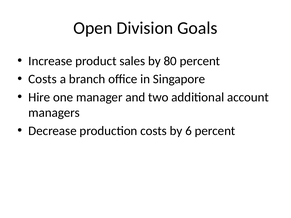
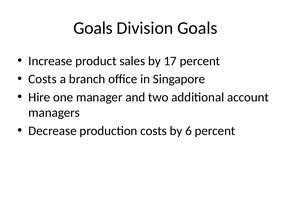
Open: Open -> Goals (93, 28)
80: 80 -> 17 (170, 61)
